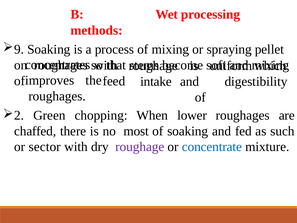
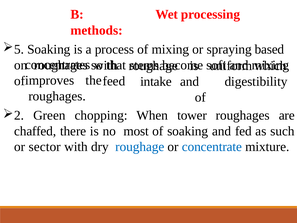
9: 9 -> 5 (19, 49)
pellet: pellet -> based (269, 49)
lower: lower -> tower (192, 115)
roughage colour: purple -> blue (140, 147)
